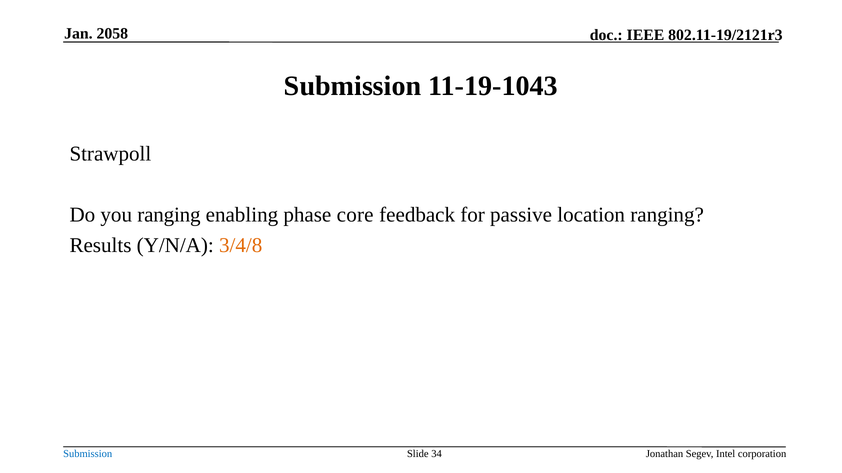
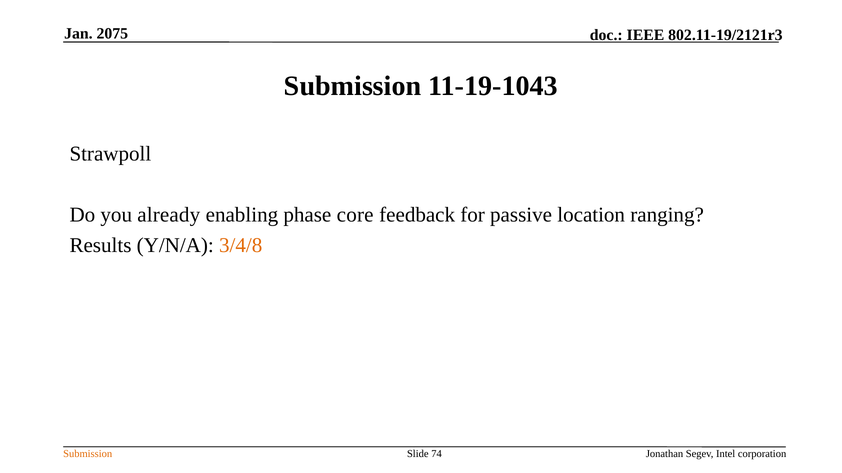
2058: 2058 -> 2075 (112, 33)
you ranging: ranging -> already (169, 215)
Submission colour: blue -> orange (88, 454)
34: 34 -> 74 (437, 454)
